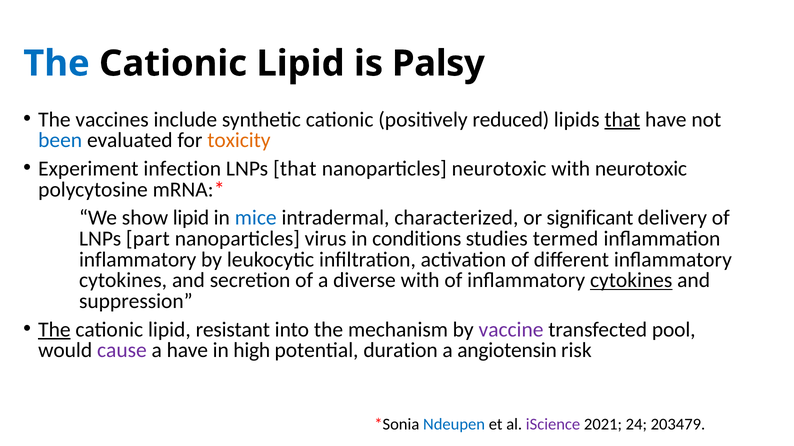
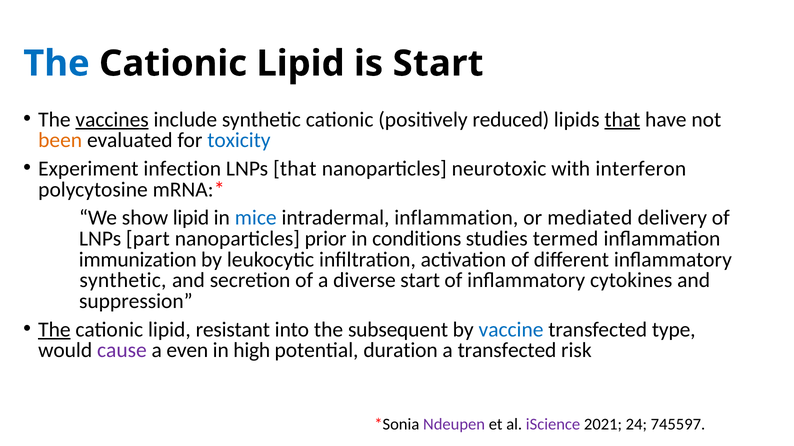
is Palsy: Palsy -> Start (438, 64)
vaccines underline: none -> present (112, 120)
been colour: blue -> orange (60, 141)
toxicity colour: orange -> blue (239, 141)
with neurotoxic: neurotoxic -> interferon (641, 169)
intradermal characterized: characterized -> inflammation (456, 218)
significant: significant -> mediated (590, 218)
virus: virus -> prior (326, 239)
inflammatory: inflammatory -> immunization (138, 260)
cytokines: cytokines -> synthetic (123, 281)
diverse with: with -> start (420, 281)
cytokines underline: present -> none (631, 281)
mechanism: mechanism -> subsequent (398, 330)
vaccine colour: purple -> blue (511, 330)
pool: pool -> type (674, 330)
a have: have -> even (187, 351)
a angiotensin: angiotensin -> transfected (507, 351)
Ndeupen colour: blue -> purple (454, 425)
203479: 203479 -> 745597 (678, 425)
